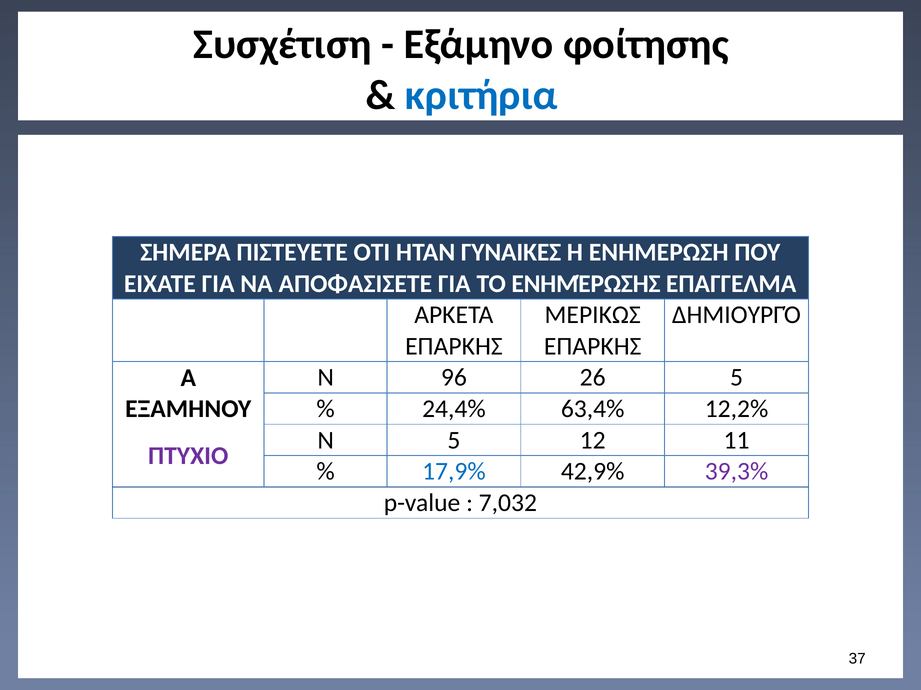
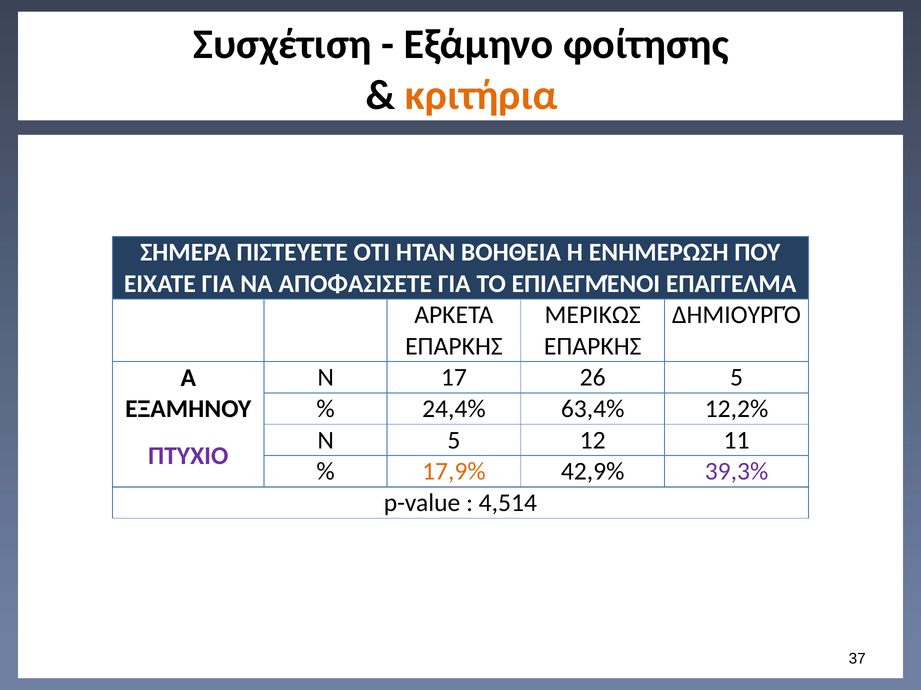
κριτήρια colour: blue -> orange (481, 95)
ΓΥΝΑΙΚΕΣ: ΓΥΝΑΙΚΕΣ -> ΒΟΗΘΕΙΑ (511, 253)
ΕΝΗΜΈΡΩΣΗΣ: ΕΝΗΜΈΡΩΣΗΣ -> ΕΠΙΛΕΓΜΈΝΟΙ (586, 284)
96: 96 -> 17 (454, 378)
17,9% colour: blue -> orange (454, 472)
7,032: 7,032 -> 4,514 (508, 503)
